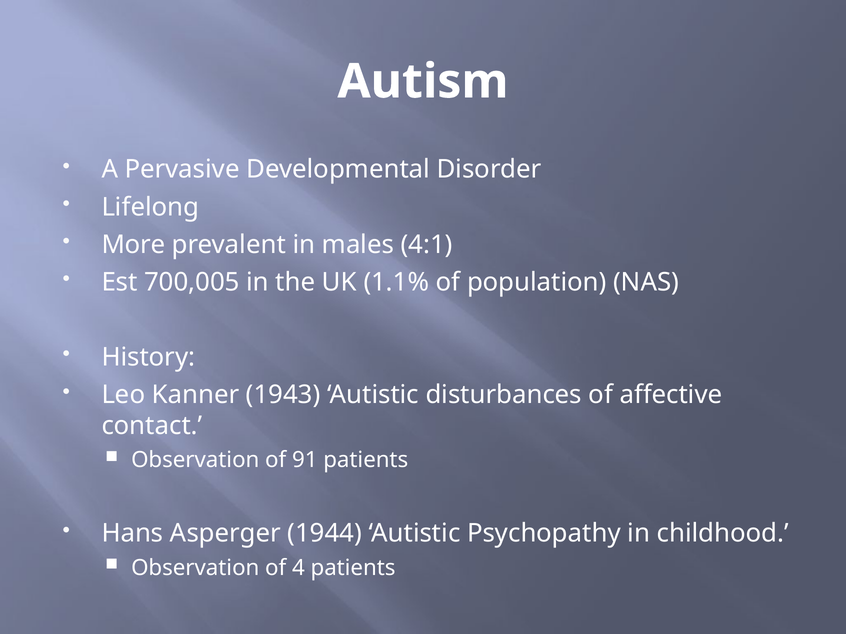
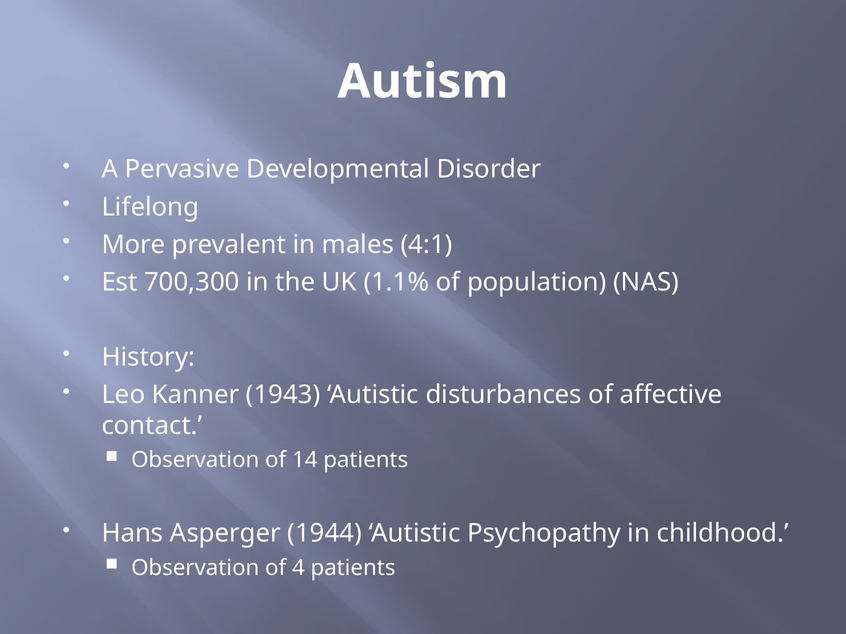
700,005: 700,005 -> 700,300 (192, 282)
91: 91 -> 14 (305, 461)
